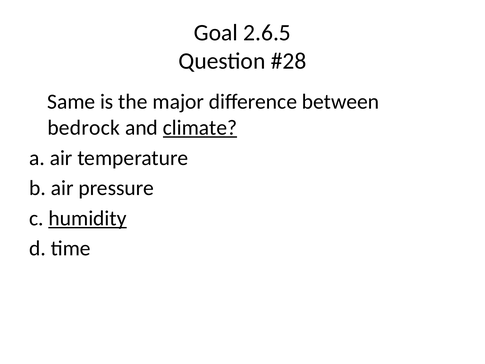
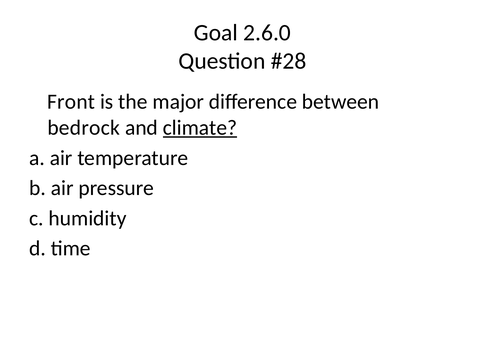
2.6.5: 2.6.5 -> 2.6.0 (267, 33)
Same: Same -> Front (71, 102)
humidity underline: present -> none (88, 218)
